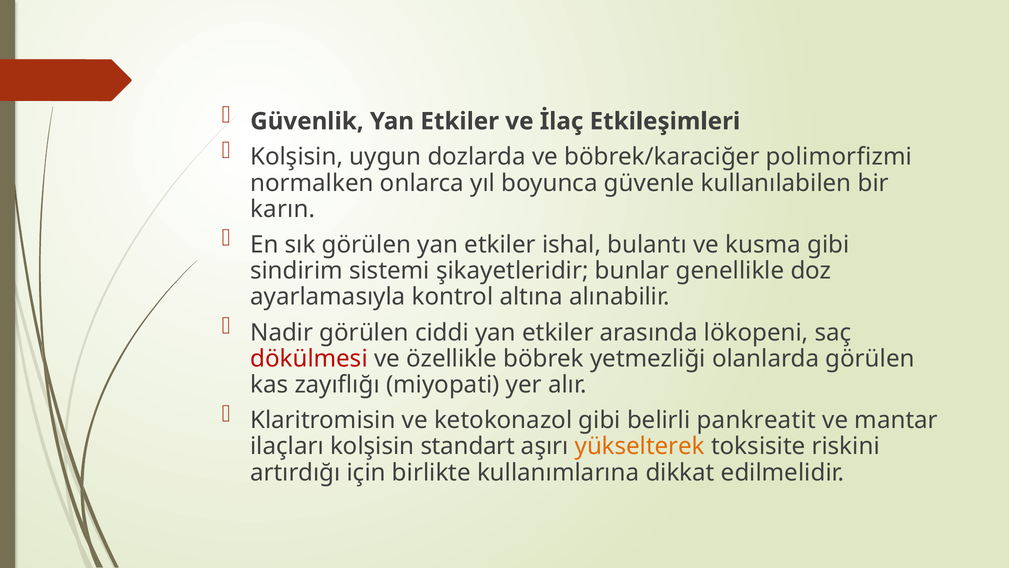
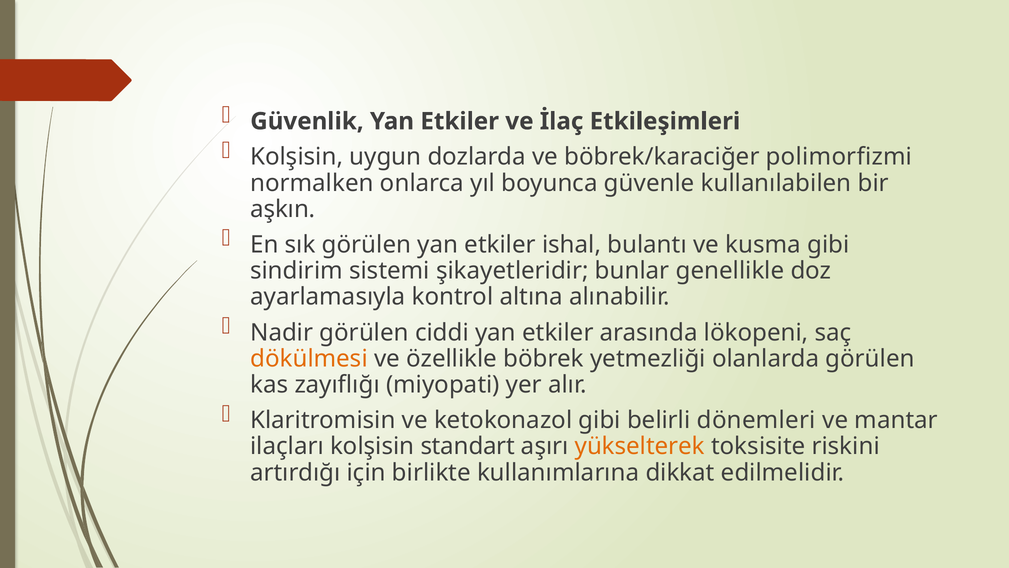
karın: karın -> aşkın (283, 209)
dökülmesi colour: red -> orange (309, 358)
pankreatit: pankreatit -> dönemleri (756, 420)
